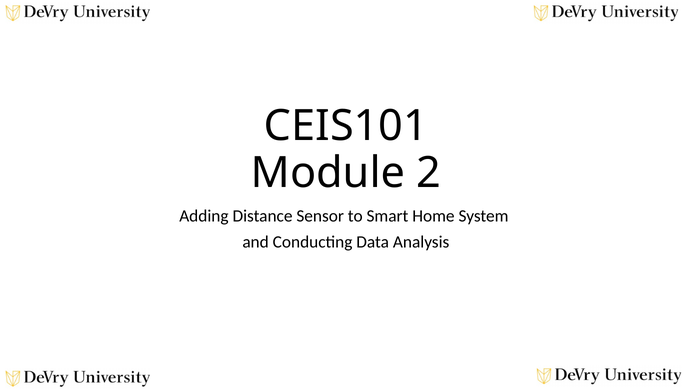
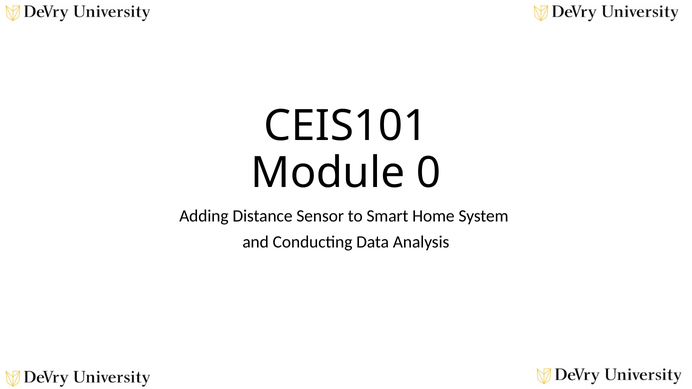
2: 2 -> 0 (429, 173)
